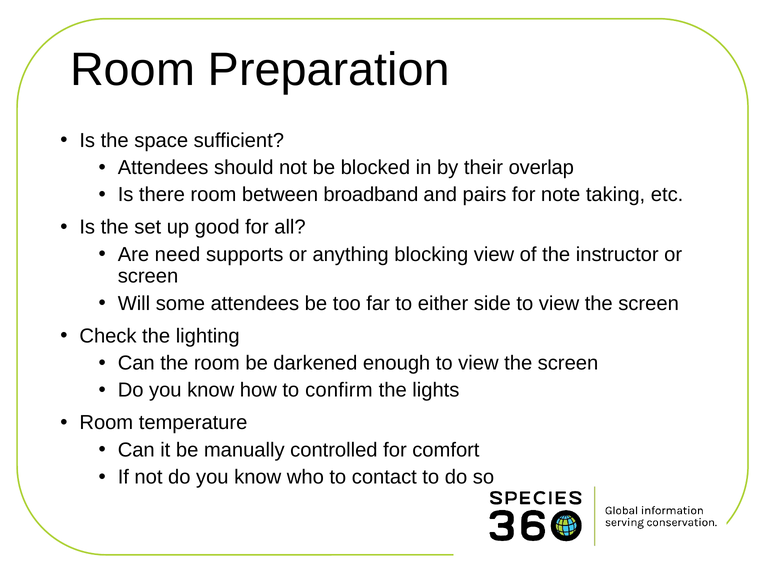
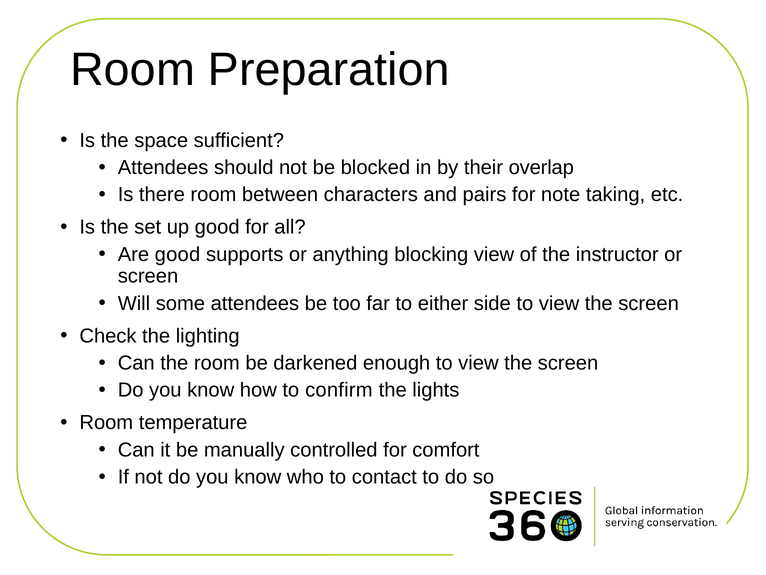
broadband: broadband -> characters (371, 195)
Are need: need -> good (178, 254)
